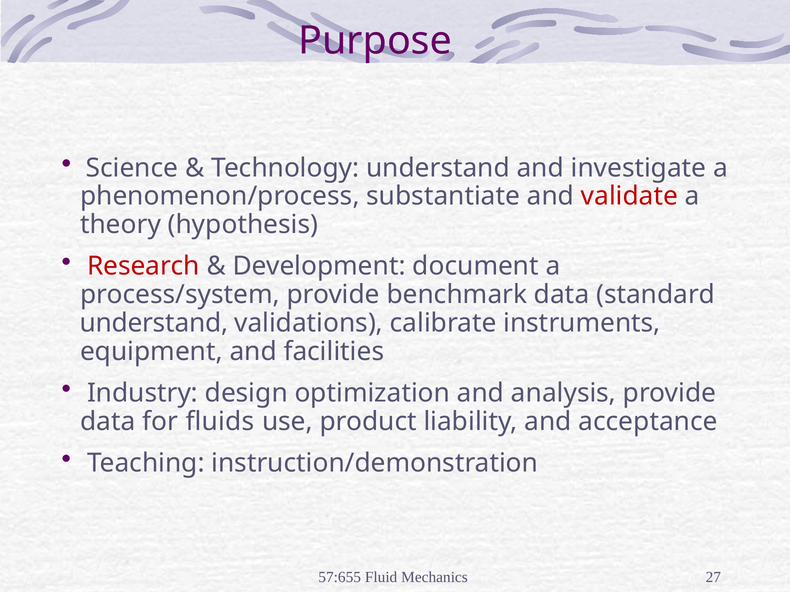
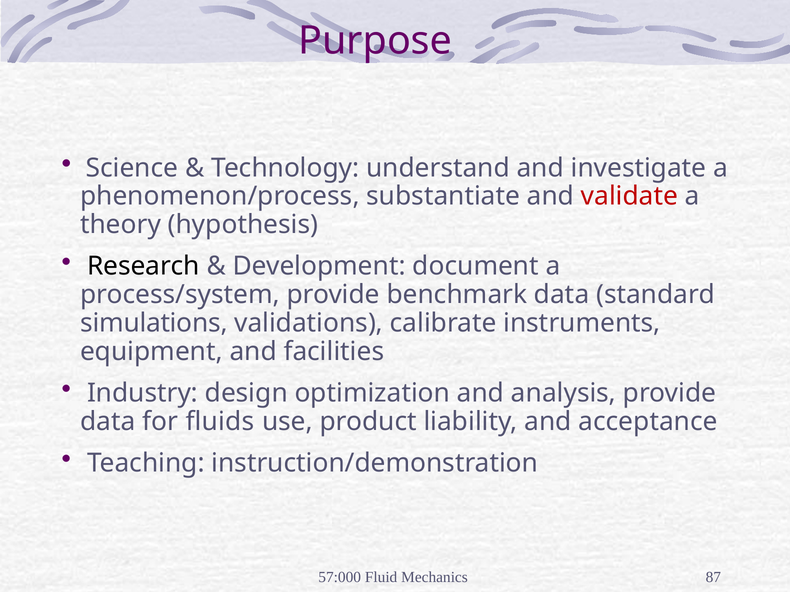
Research colour: red -> black (143, 266)
understand: understand -> simulations (154, 323)
57:655: 57:655 -> 57:000 (340, 577)
27: 27 -> 87 (713, 577)
